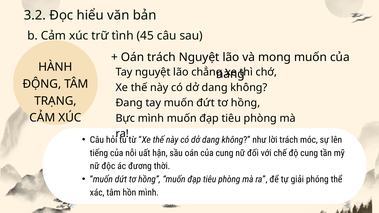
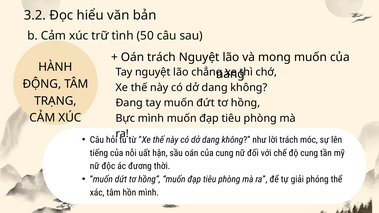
45: 45 -> 50 (145, 36)
